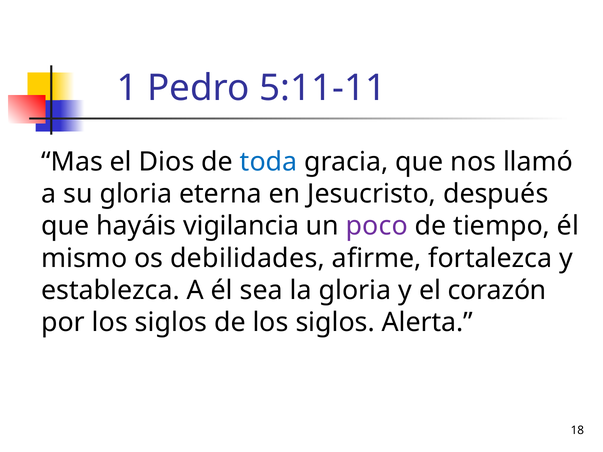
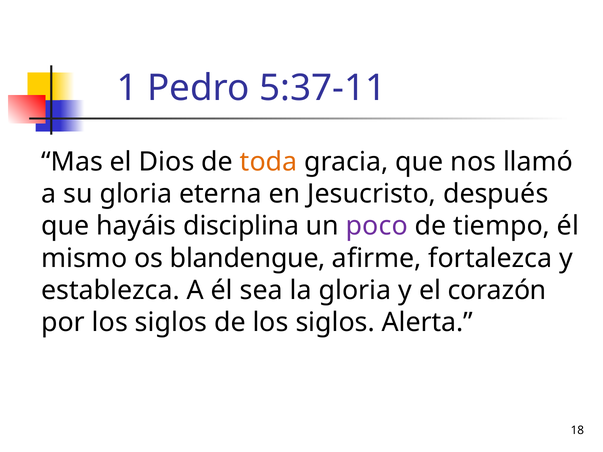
5:11-11: 5:11-11 -> 5:37-11 (323, 88)
toda colour: blue -> orange (269, 162)
vigilancia: vigilancia -> disciplina (241, 226)
debilidades: debilidades -> blandengue (248, 258)
